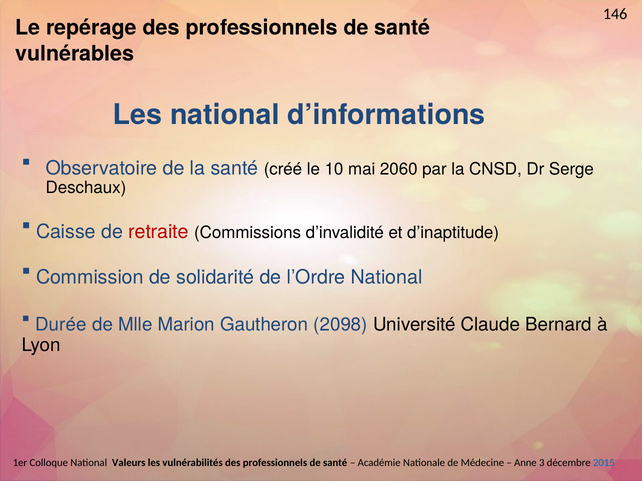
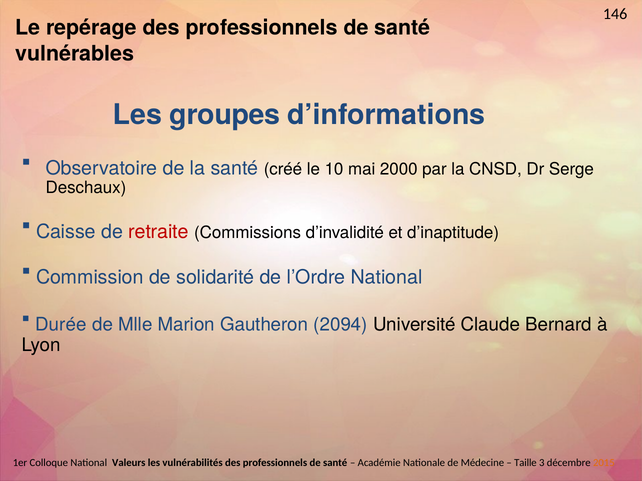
Les national: national -> groupes (225, 115)
2060: 2060 -> 2000 (399, 169)
2098: 2098 -> 2094 (341, 325)
Anne: Anne -> Taille (525, 463)
2015 colour: blue -> orange (604, 463)
